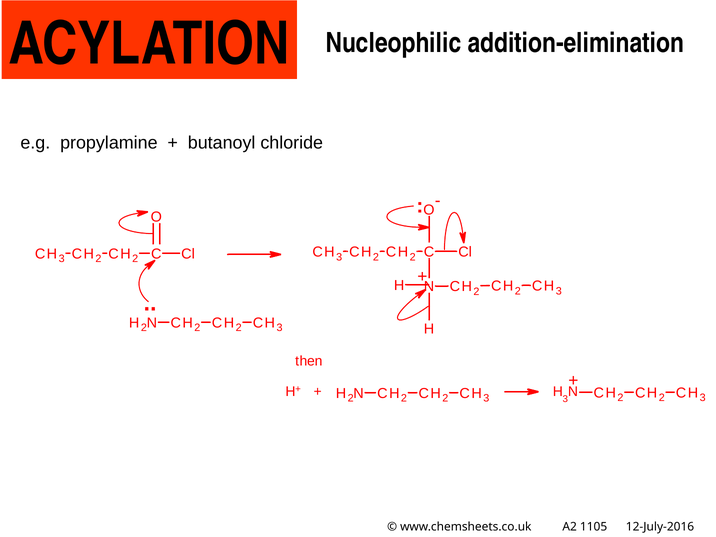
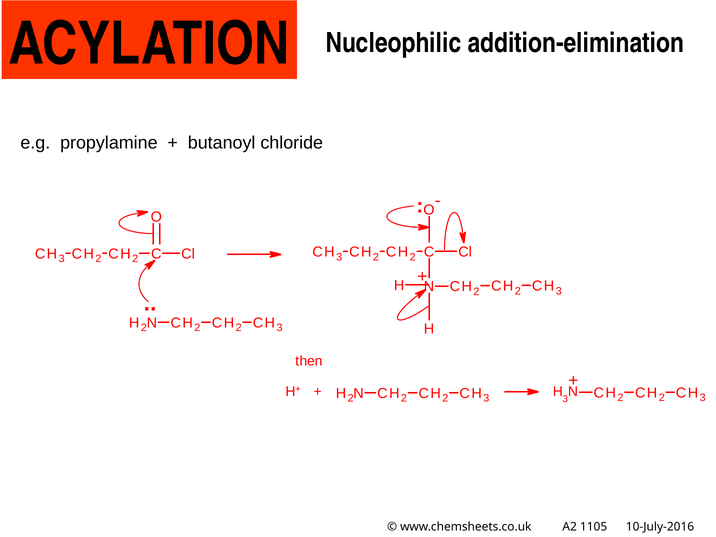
12-July-2016: 12-July-2016 -> 10-July-2016 (660, 527)
